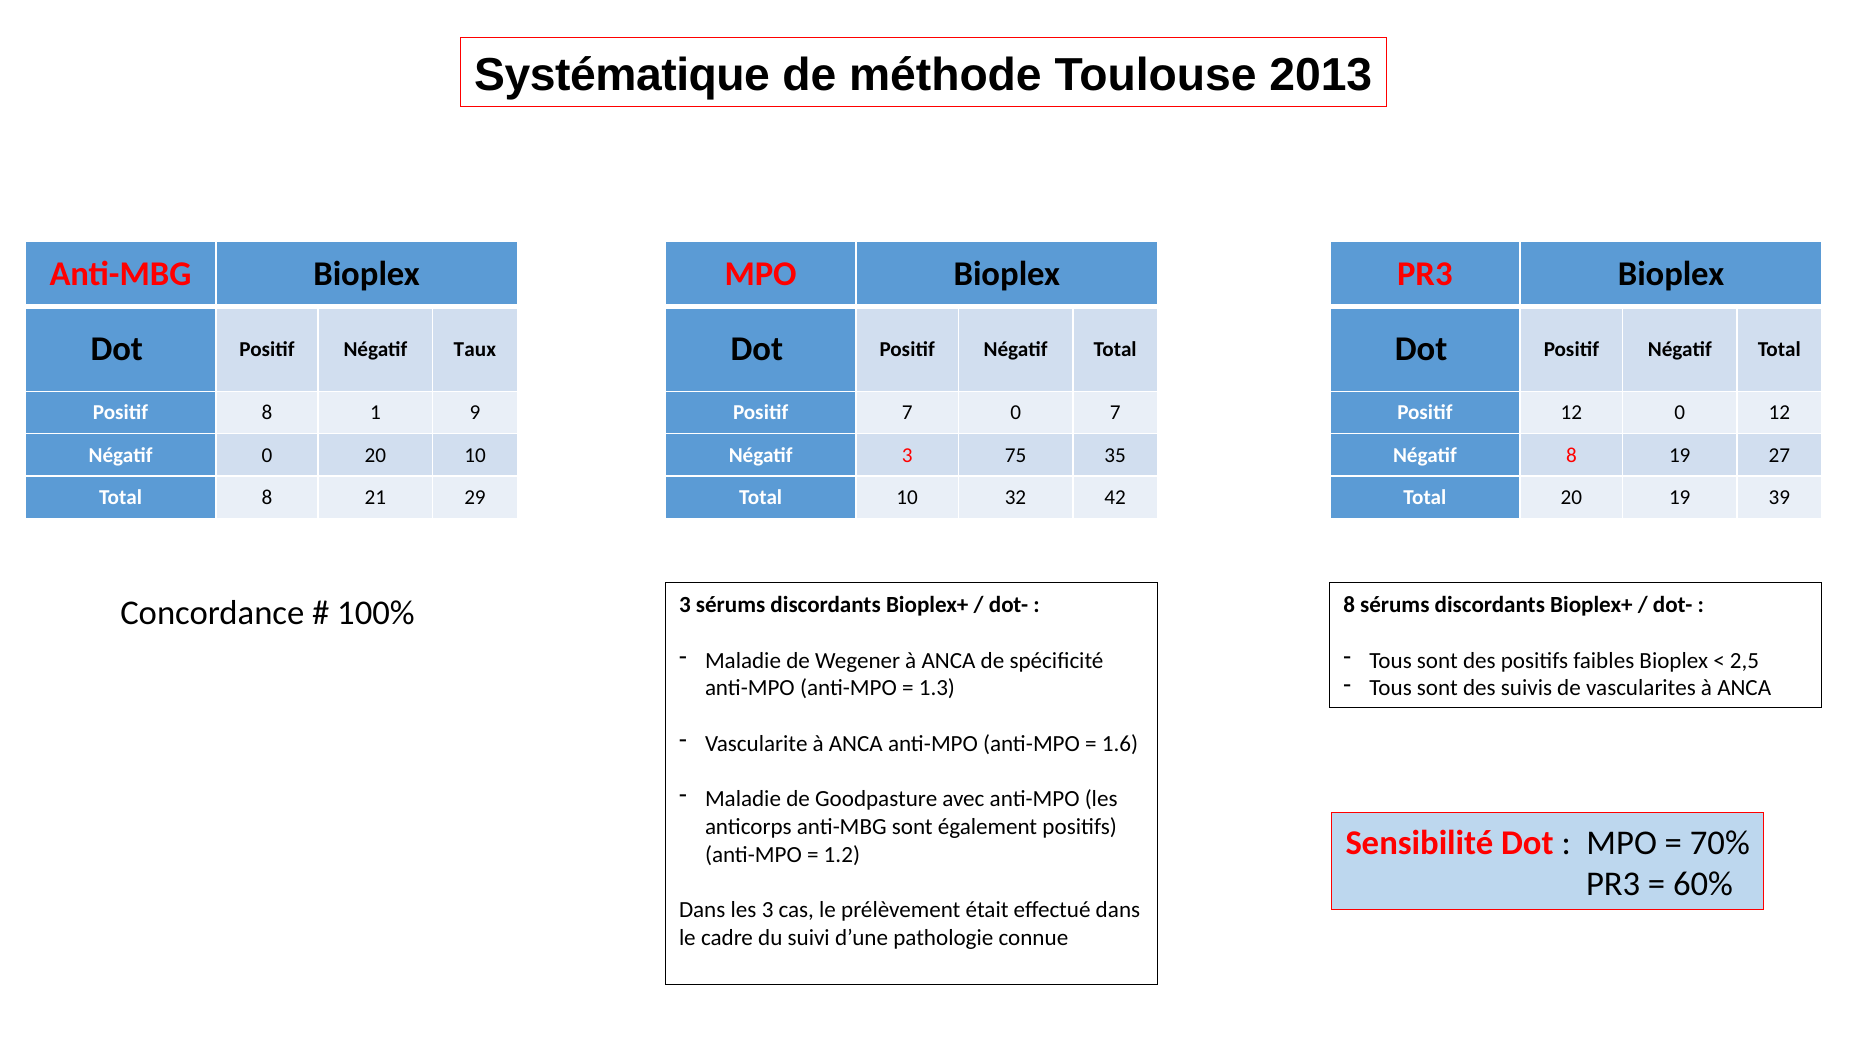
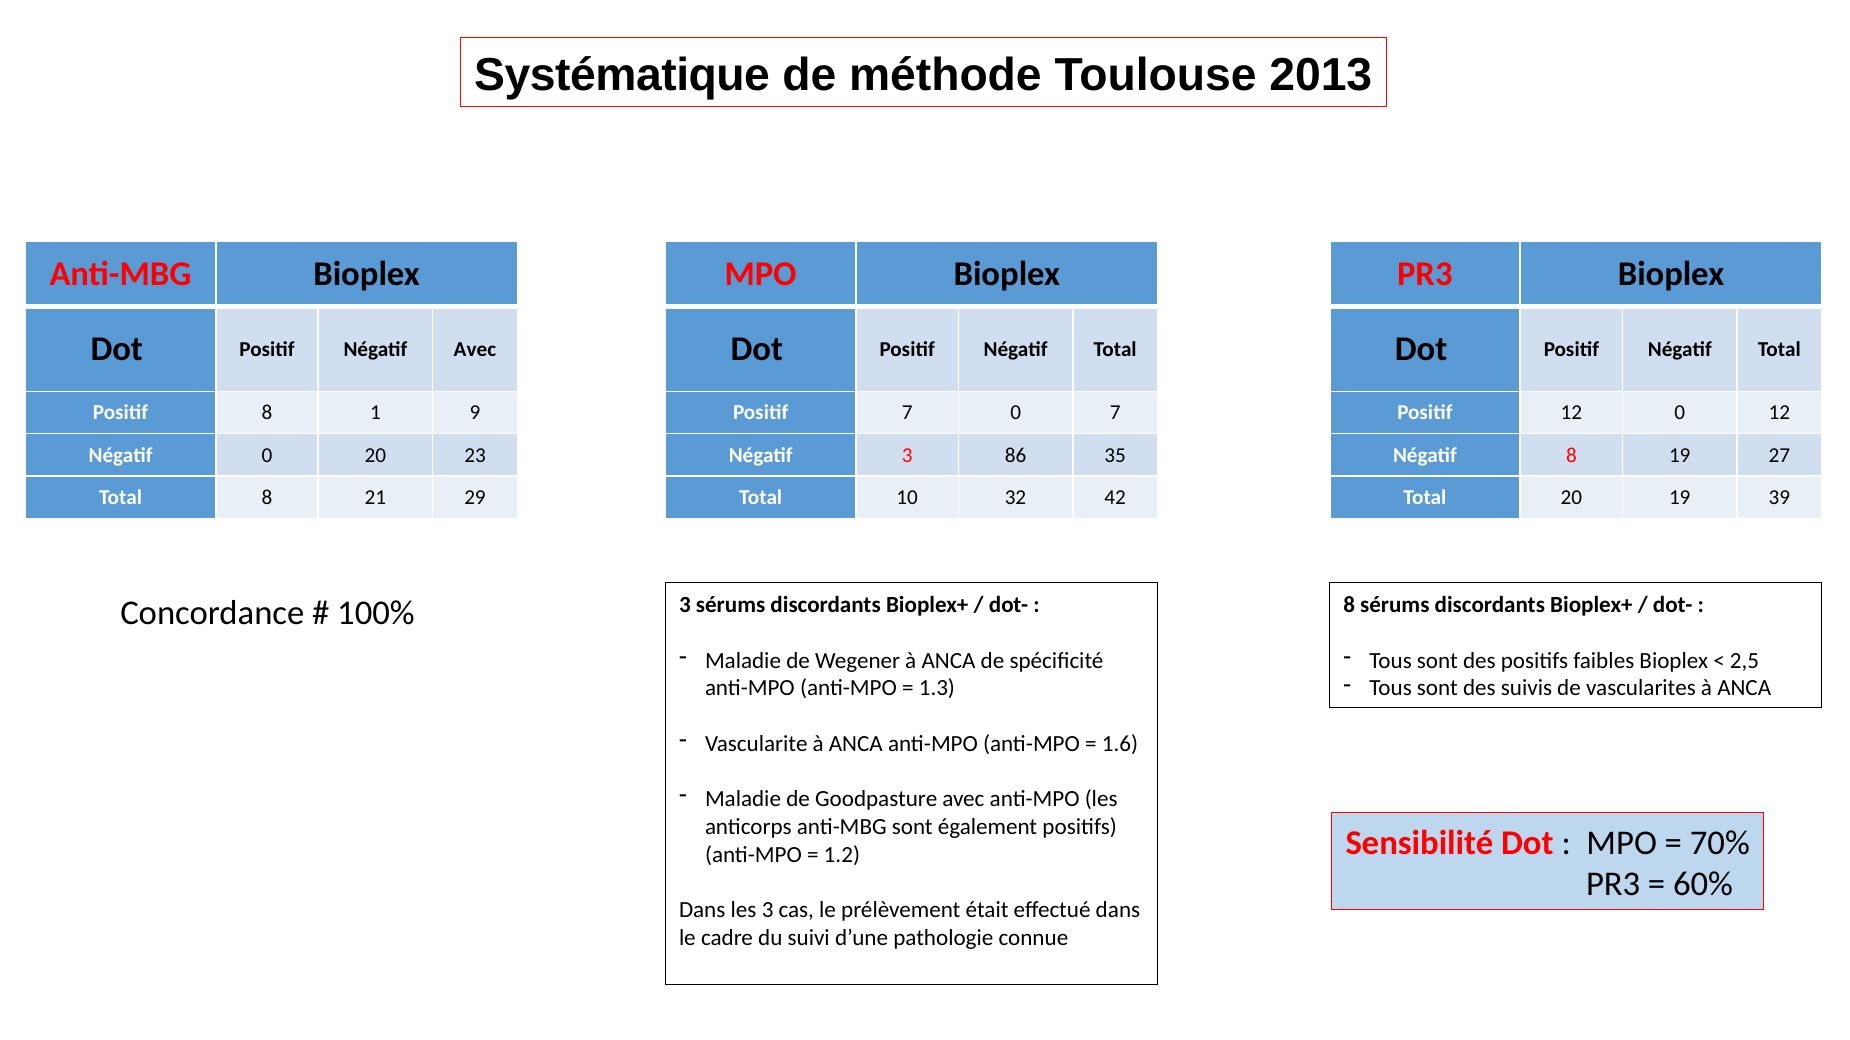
Négatif Taux: Taux -> Avec (475, 349)
20 10: 10 -> 23 (475, 455)
75: 75 -> 86 (1016, 455)
